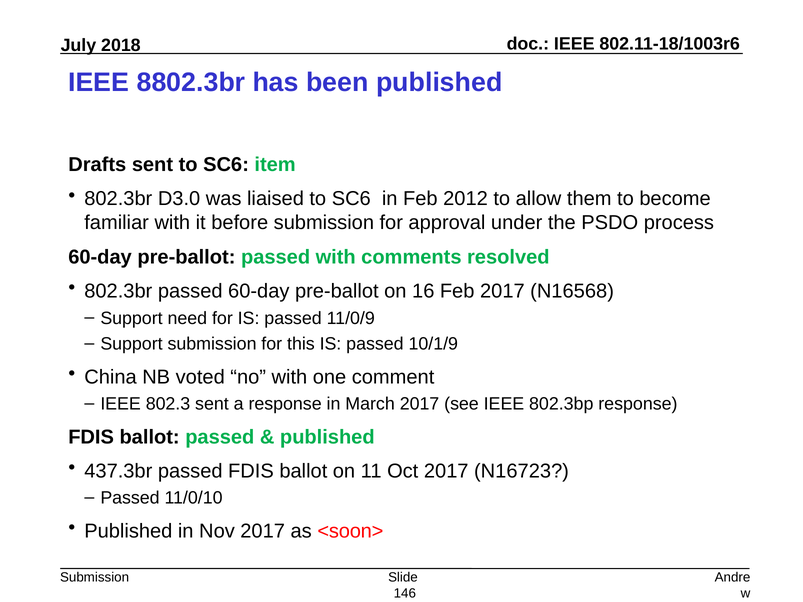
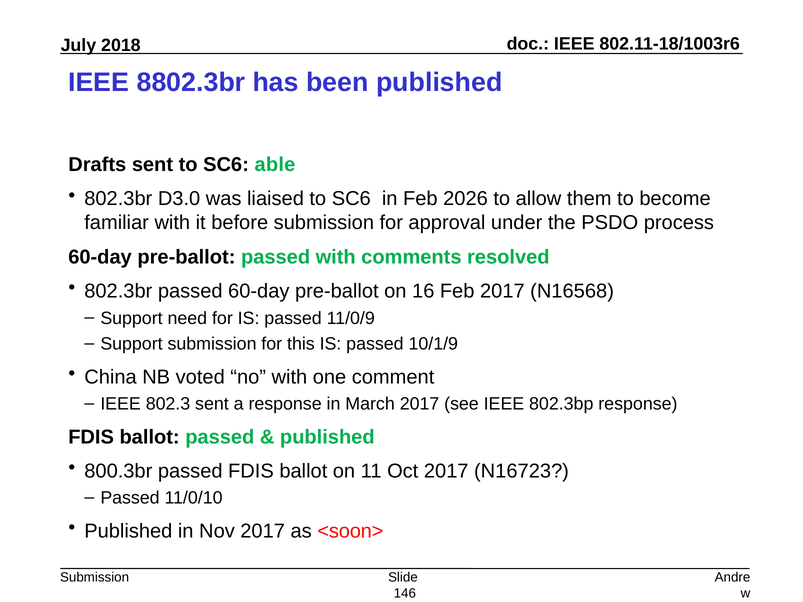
item: item -> able (275, 165)
2012: 2012 -> 2026 (466, 199)
437.3br: 437.3br -> 800.3br (118, 471)
